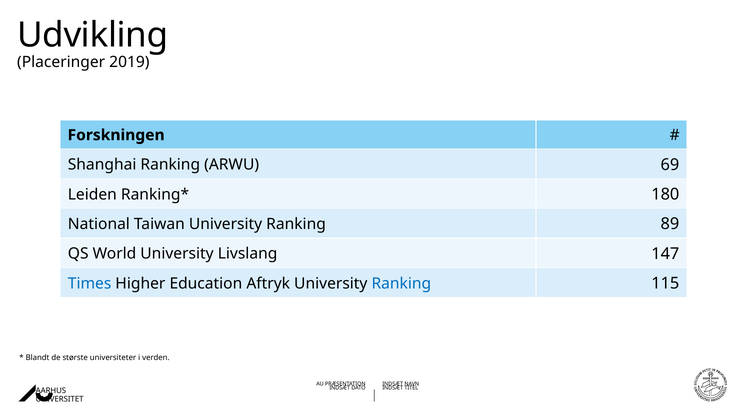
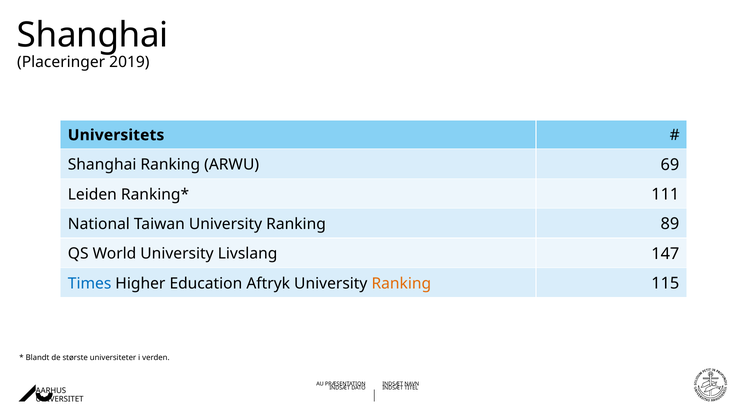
Udvikling: Udvikling -> Shanghai (93, 35)
Forskningen: Forskningen -> Universitets (116, 135)
180: 180 -> 111 (665, 195)
Ranking colour: blue -> orange (401, 284)
